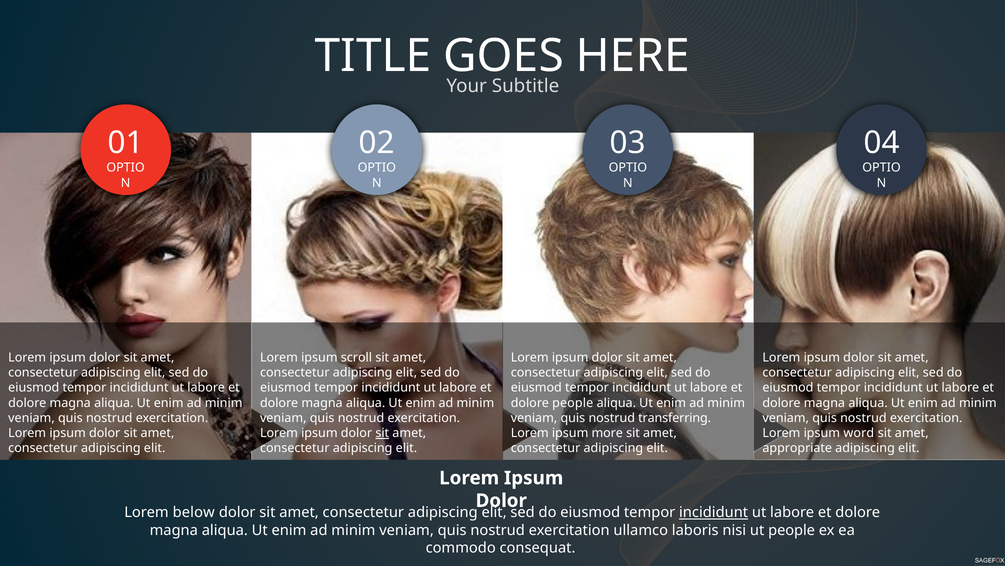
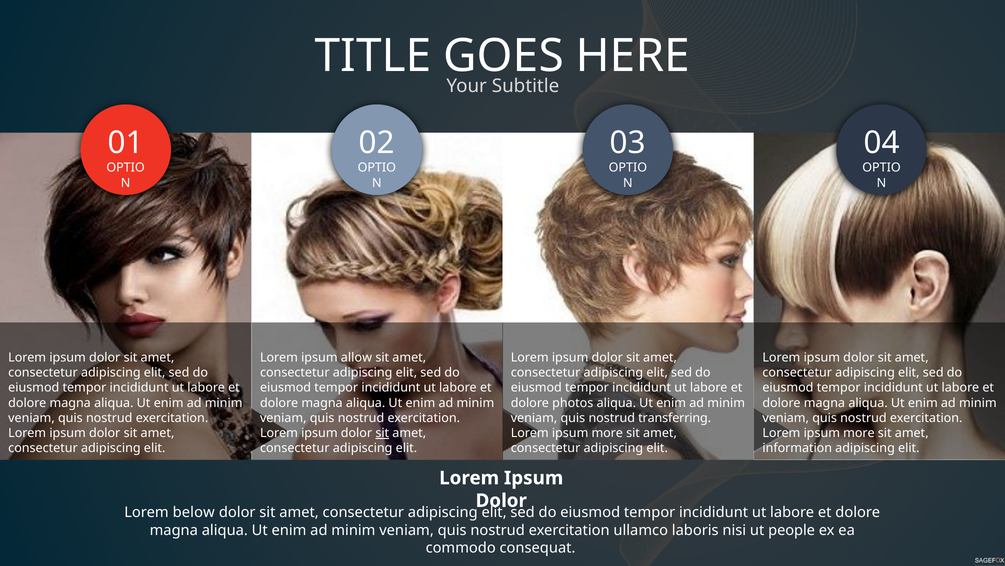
scroll: scroll -> allow (356, 357)
dolore people: people -> photos (573, 402)
word: word -> more (859, 433)
appropriate: appropriate -> information (797, 448)
incididunt underline: present -> none (714, 512)
